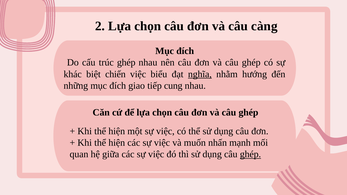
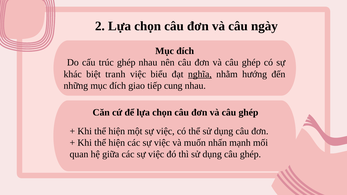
càng: càng -> ngày (264, 26)
chiến: chiến -> tranh (115, 74)
ghép underline: present -> none (250, 154)
